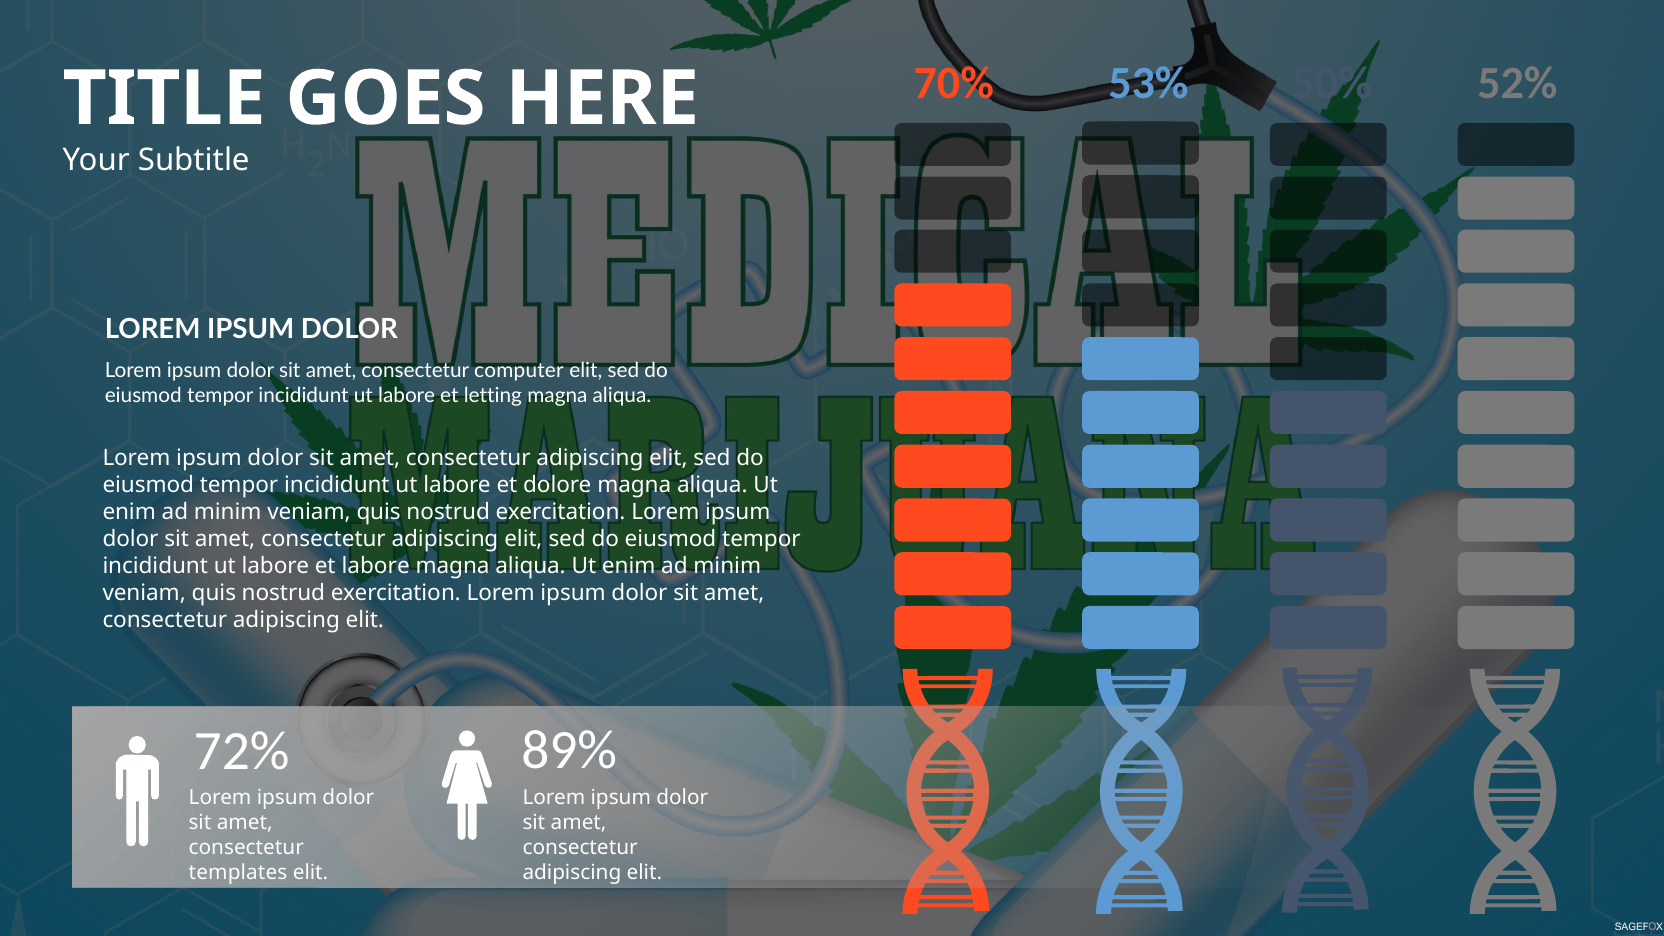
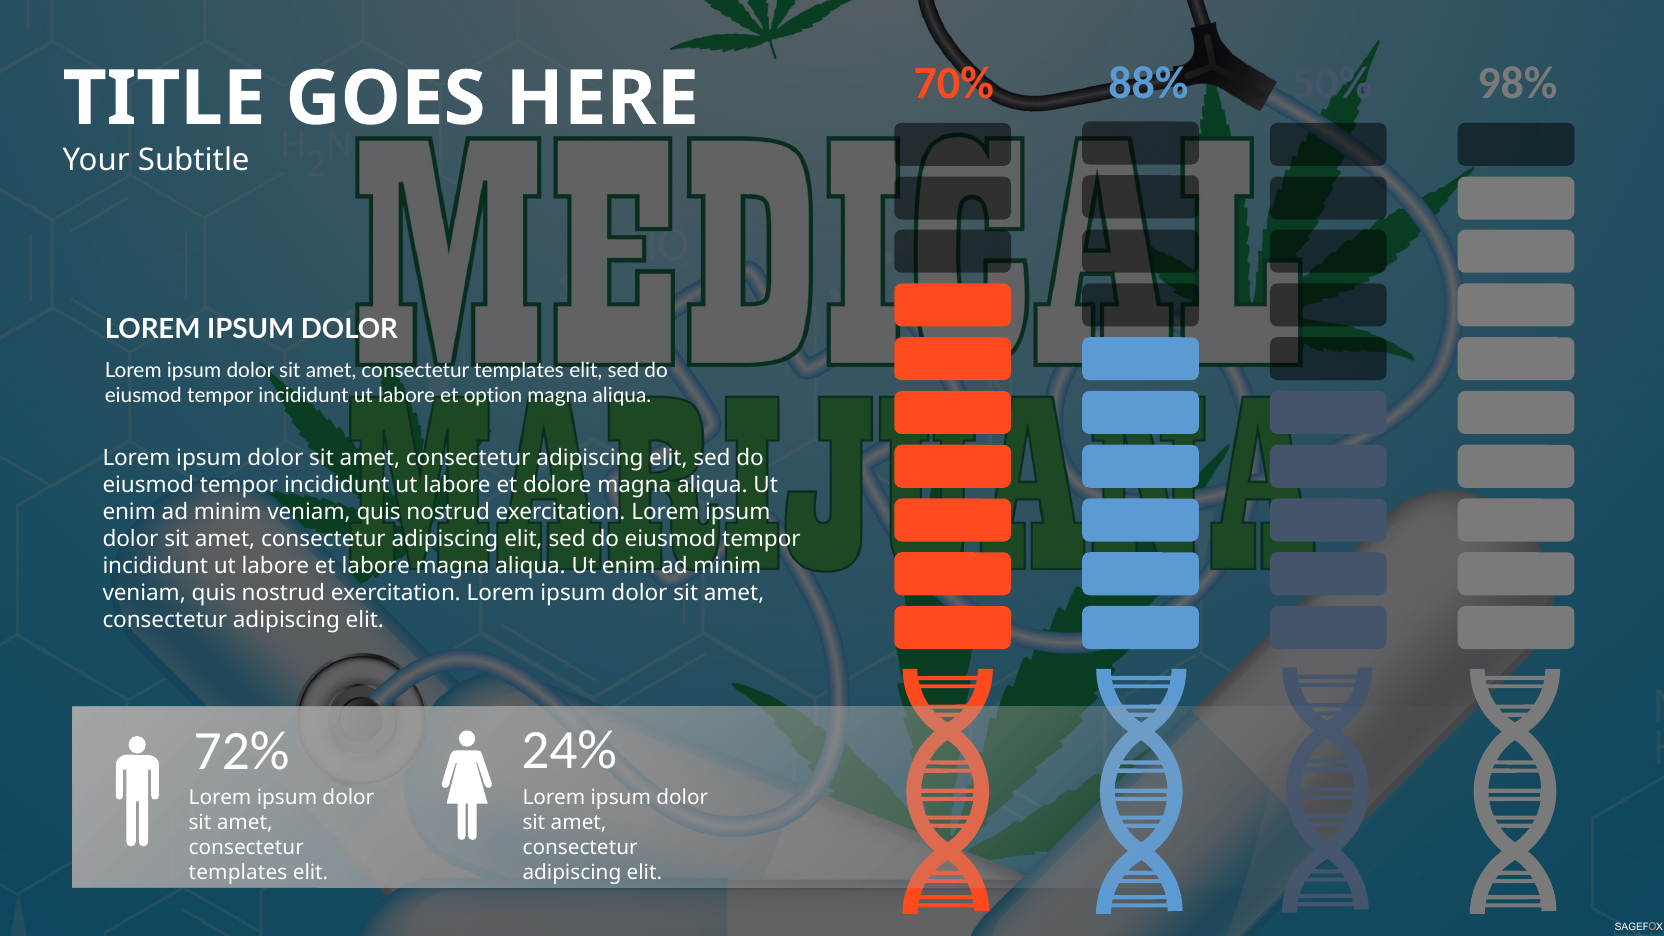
53%: 53% -> 88% (1148, 84)
52%: 52% -> 98% (1517, 84)
computer: computer -> templates (519, 370)
letting: letting -> option (493, 395)
89%: 89% -> 24% (569, 750)
